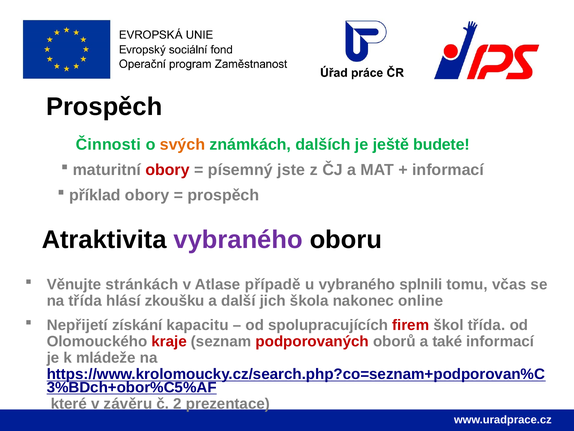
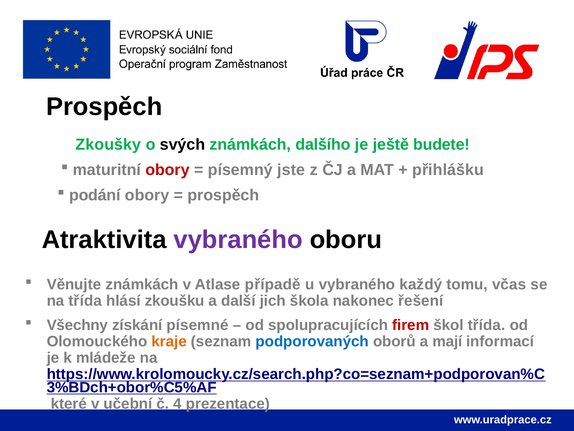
Činnosti: Činnosti -> Zkoušky (108, 144)
svých colour: orange -> black (182, 144)
dalších: dalších -> dalšího (323, 144)
informací: informací -> přihlášku (448, 170)
příklad: příklad -> podání (95, 195)
Věnujte stránkách: stránkách -> známkách (142, 284)
splnili: splnili -> každý (421, 284)
online: online -> řešení (421, 300)
Nepřijetí: Nepřijetí -> Všechny (77, 325)
kapacitu: kapacitu -> písemné (198, 325)
kraje colour: red -> orange (169, 341)
podporovaných colour: red -> blue (312, 341)
také: také -> mají (447, 341)
závěru: závěru -> učební (128, 403)
2: 2 -> 4 (178, 403)
